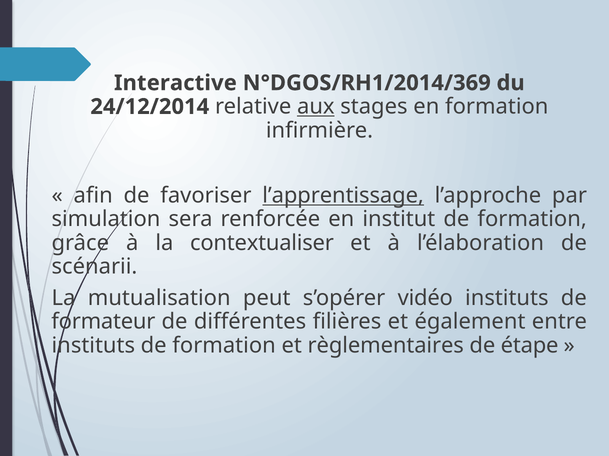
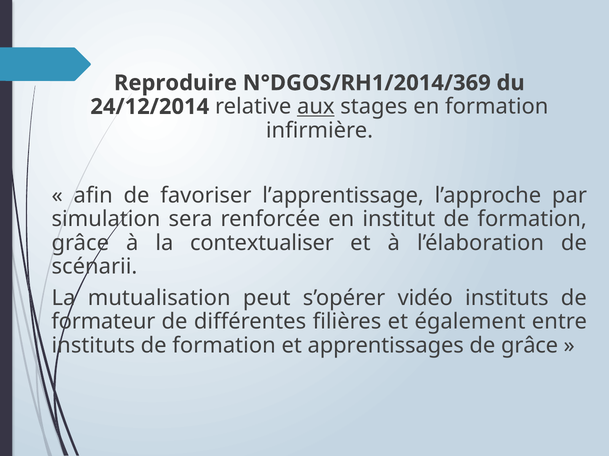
Interactive: Interactive -> Reproduire (175, 83)
l’apprentissage underline: present -> none (343, 196)
règlementaires: règlementaires -> apprentissages (386, 346)
de étape: étape -> grâce (530, 346)
